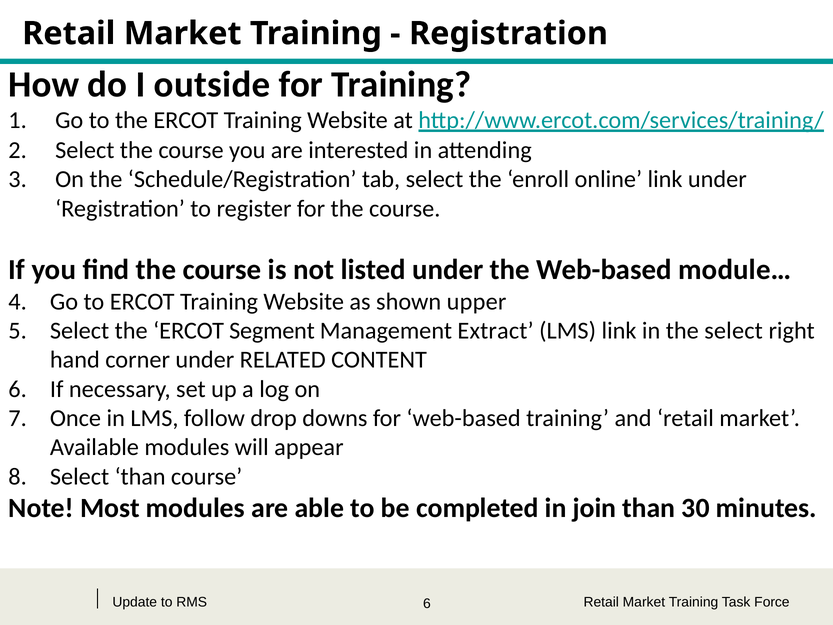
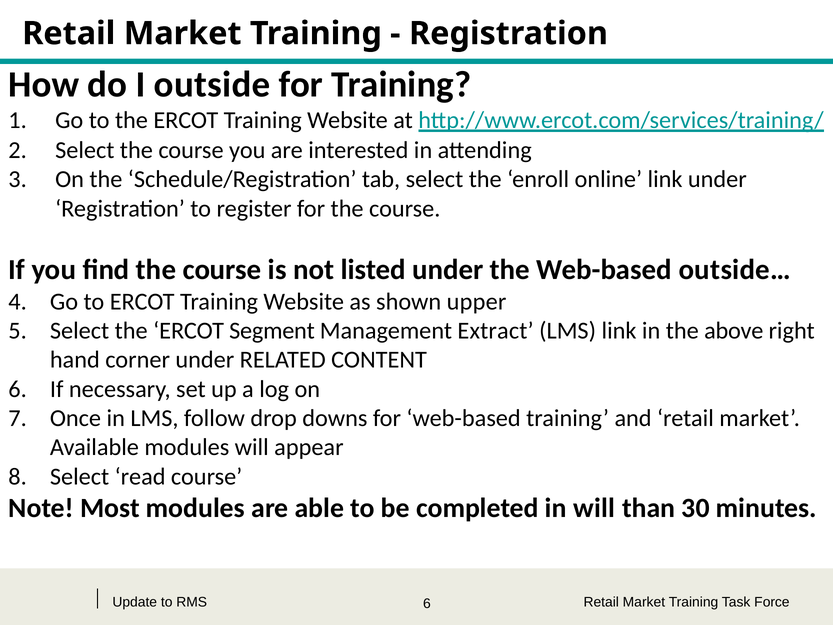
module…: module… -> outside… (735, 270)
the select: select -> above (734, 331)
Select than: than -> read (140, 476)
in join: join -> will (594, 508)
